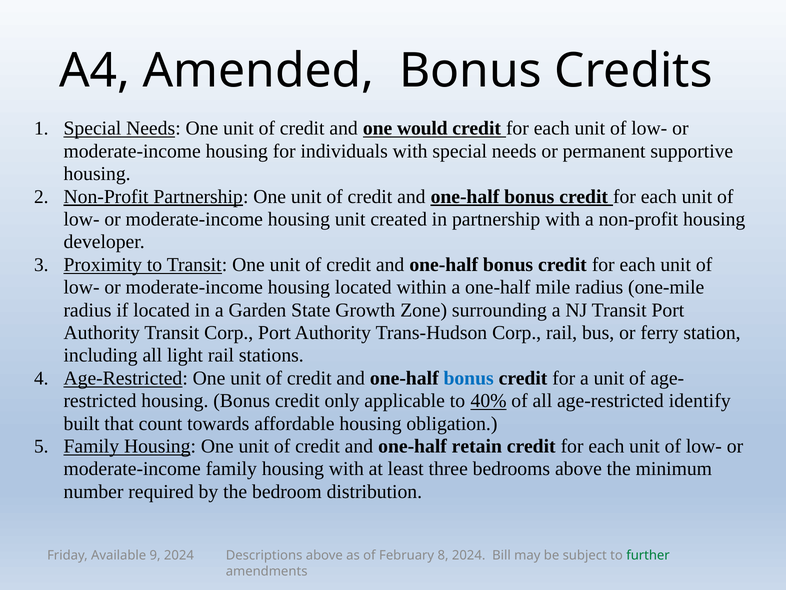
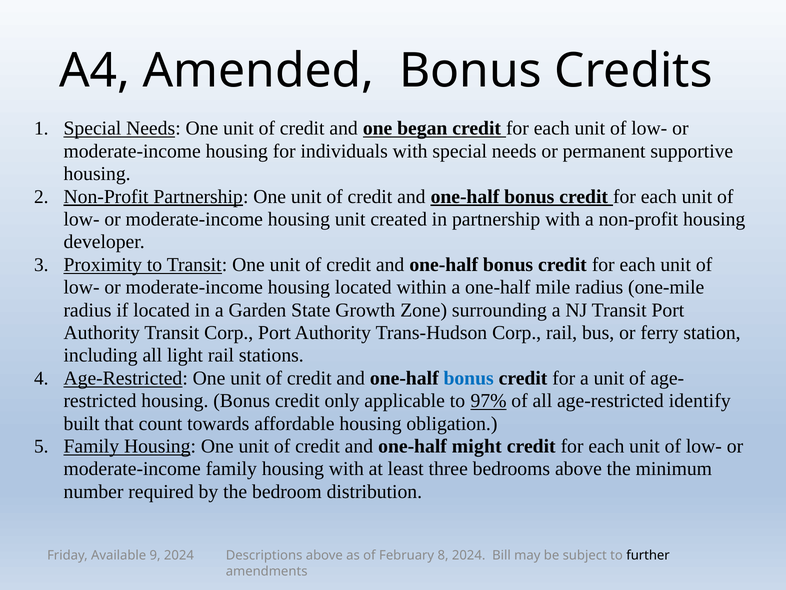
would: would -> began (422, 128)
40%: 40% -> 97% (489, 401)
retain: retain -> might (477, 446)
further colour: green -> black (648, 555)
